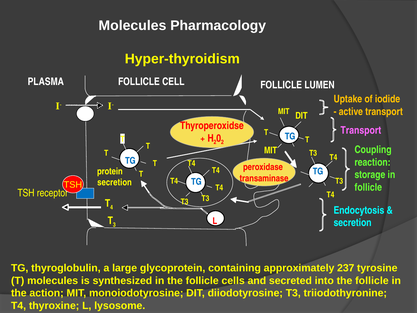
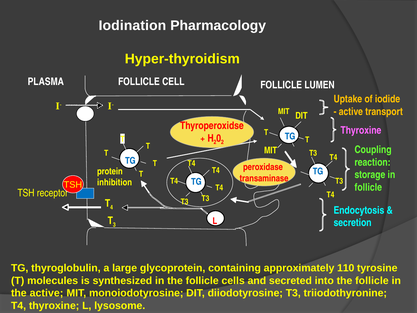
Molecules: Molecules -> Iodination (132, 25)
Transport: Transport -> Thyroxine (361, 130)
secretion: secretion -> inhibition (115, 182)
237: 237 -> 110 (346, 268)
the action: action -> active (47, 293)
